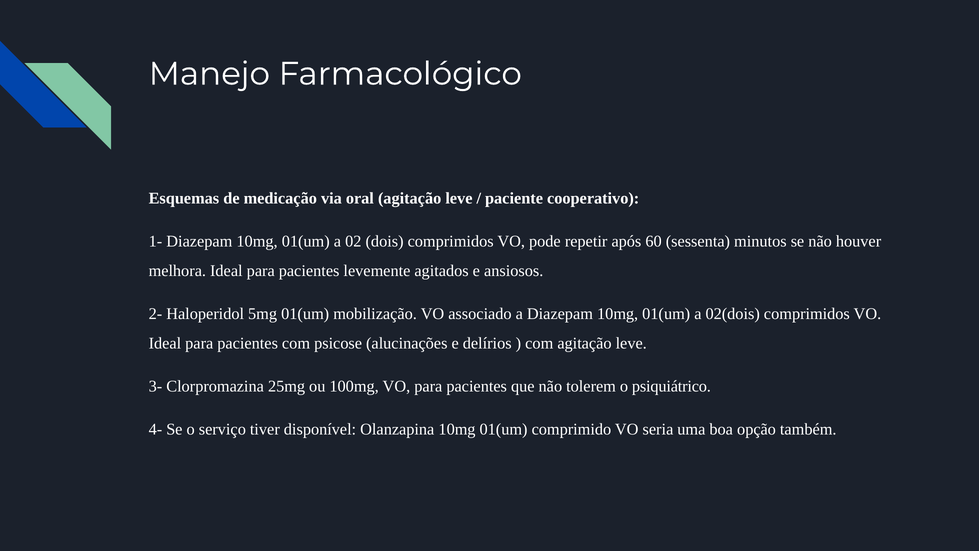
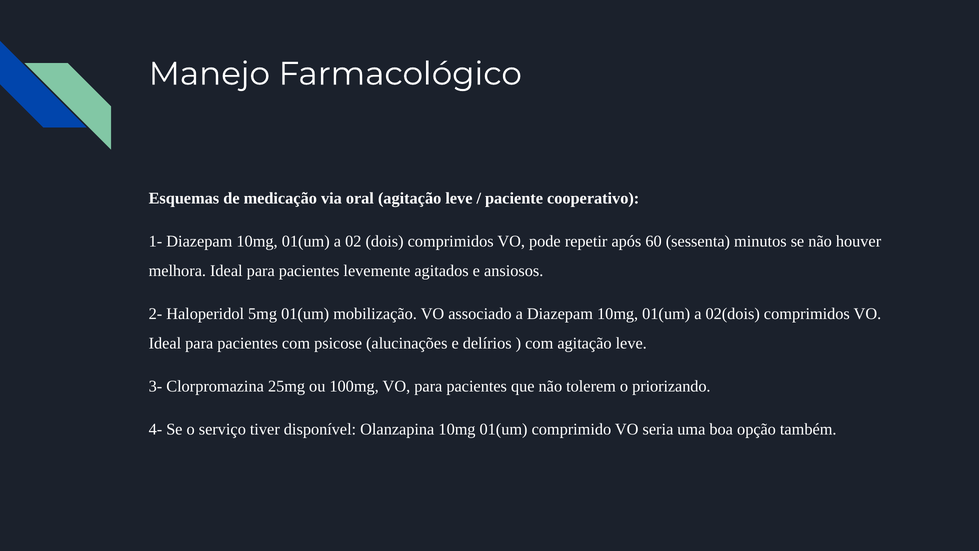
psiquiátrico: psiquiátrico -> priorizando (671, 386)
